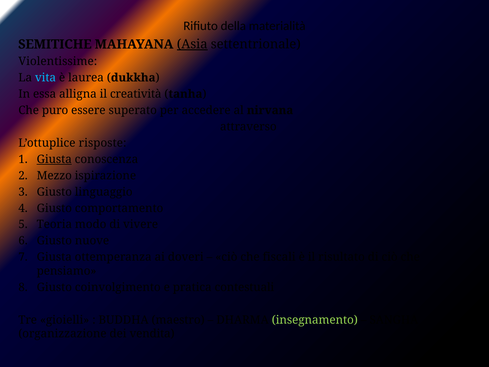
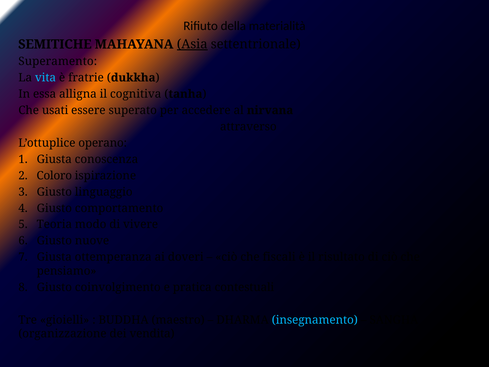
Violentissime: Violentissime -> Superamento (58, 61)
laurea: laurea -> fratrie (86, 78)
creatività: creatività -> cognitiva (136, 94)
puro: puro -> usati (55, 110)
risposte: risposte -> operano (103, 143)
Giusta underline: present -> none (54, 159)
Mezzo: Mezzo -> Coloro (54, 175)
insegnamento colour: light green -> light blue (315, 320)
